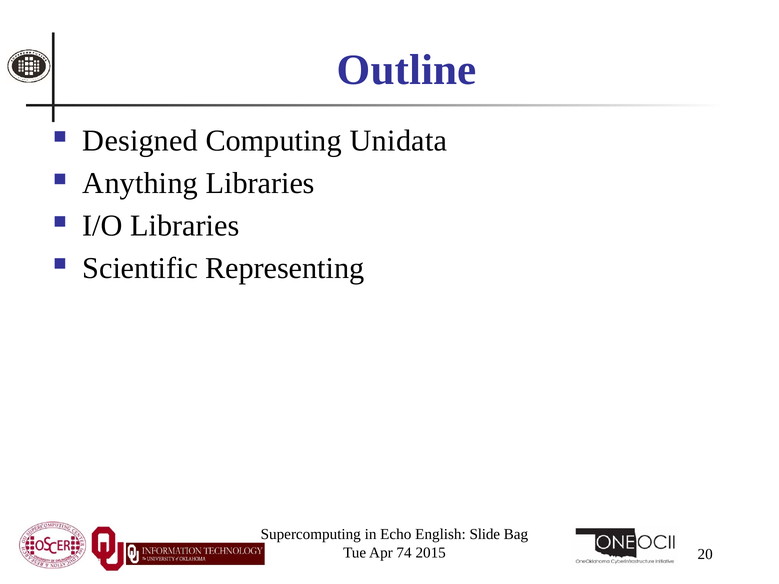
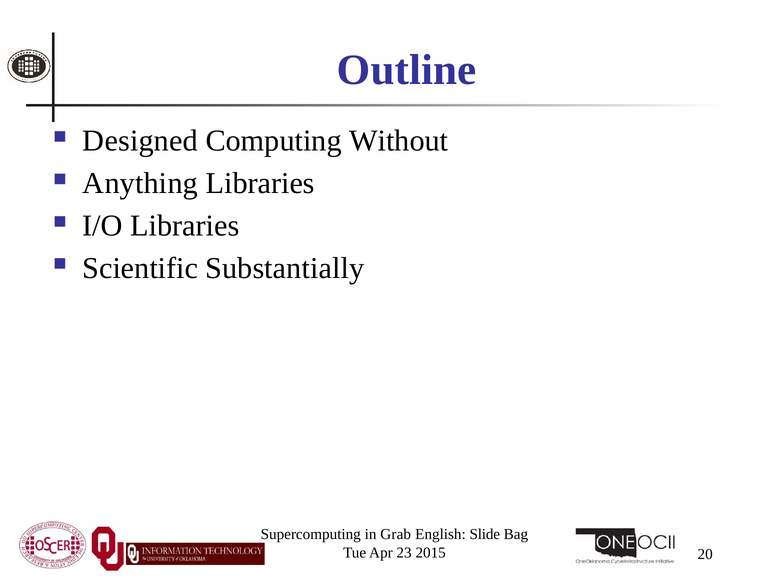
Unidata: Unidata -> Without (399, 141)
Representing: Representing -> Substantially (285, 268)
Echo: Echo -> Grab (396, 535)
74: 74 -> 23 (404, 553)
